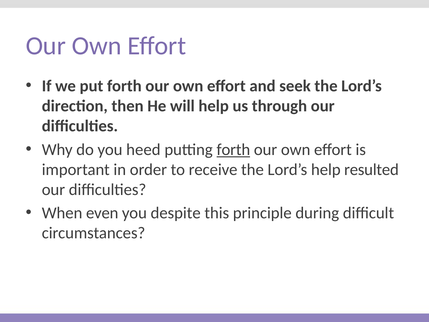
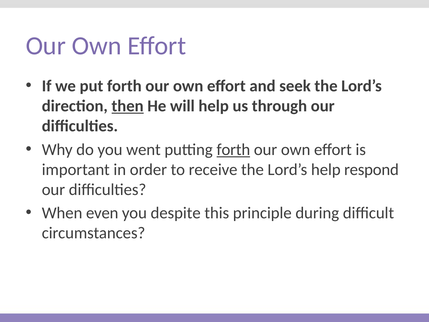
then underline: none -> present (128, 106)
heed: heed -> went (143, 149)
resulted: resulted -> respond (371, 169)
